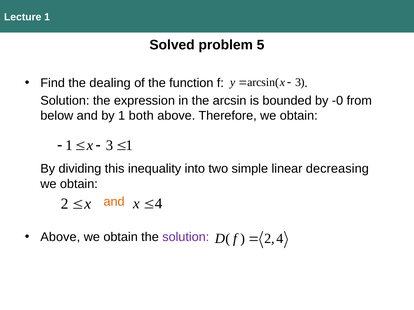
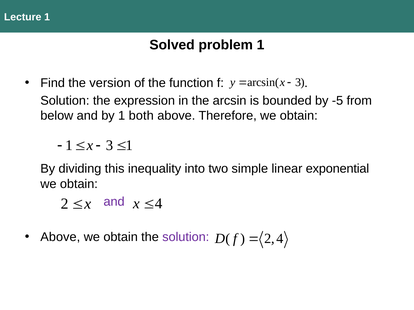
problem 5: 5 -> 1 (261, 45)
dealing: dealing -> version (110, 83)
-0: -0 -> -5 (338, 101)
decreasing: decreasing -> exponential (338, 169)
and colour: orange -> purple (114, 202)
